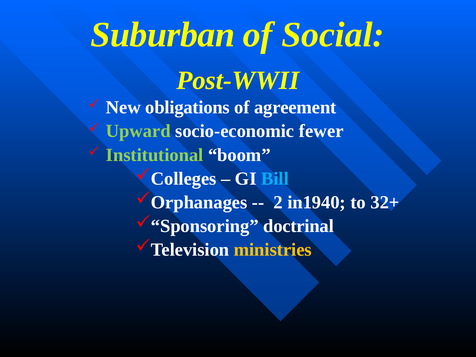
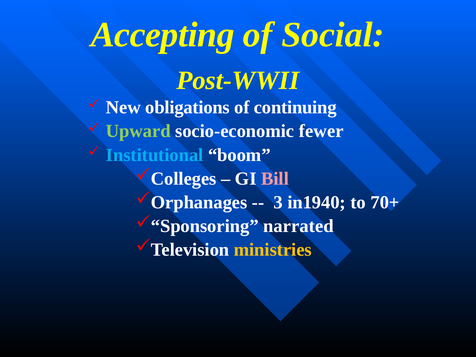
Suburban: Suburban -> Accepting (163, 35)
agreement: agreement -> continuing (295, 107)
Institutional colour: light green -> light blue (155, 155)
Bill colour: light blue -> pink (275, 179)
2: 2 -> 3 (278, 202)
32+: 32+ -> 70+ (385, 202)
doctrinal: doctrinal -> narrated (298, 226)
